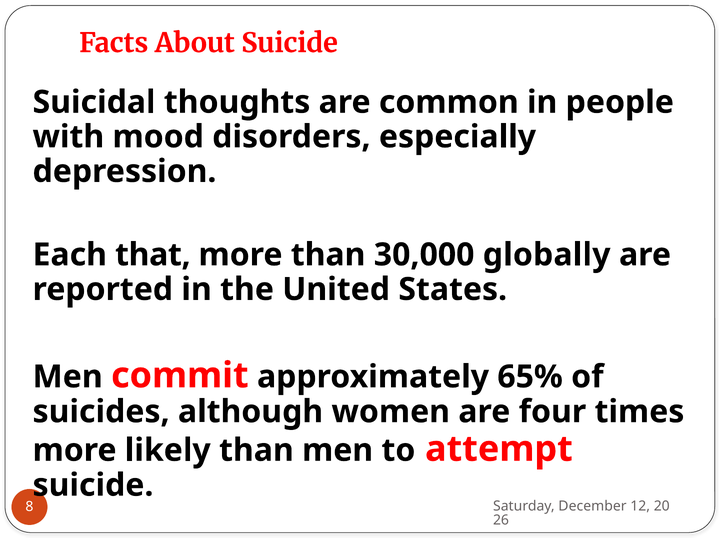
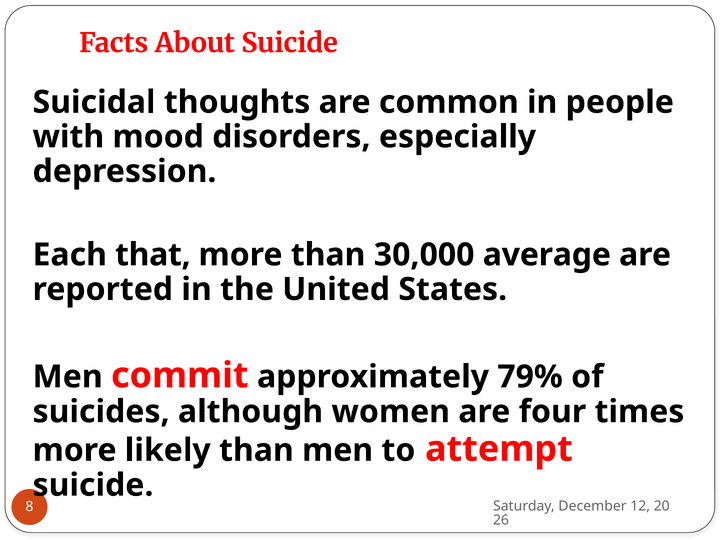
globally: globally -> average (547, 255)
65%: 65% -> 79% (530, 377)
